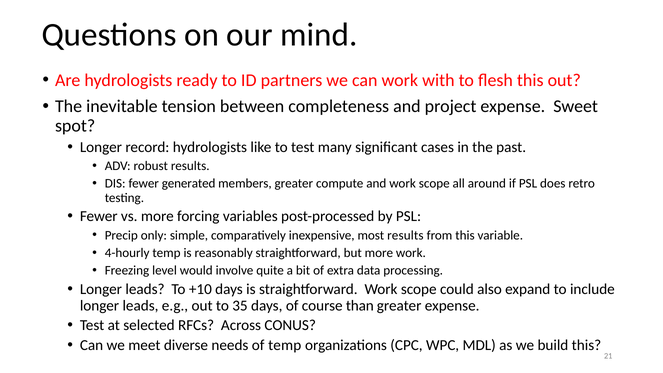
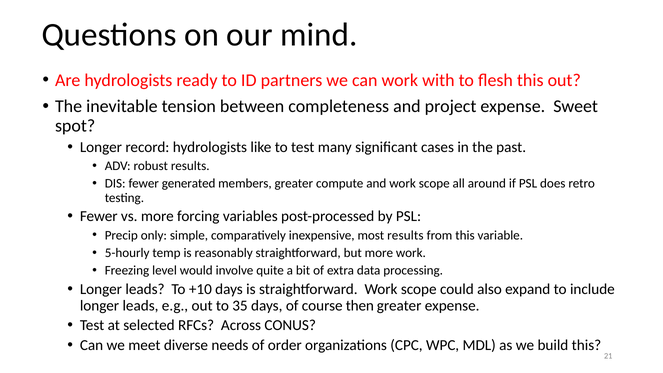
4-hourly: 4-hourly -> 5-hourly (127, 253)
than: than -> then (360, 305)
of temp: temp -> order (285, 345)
